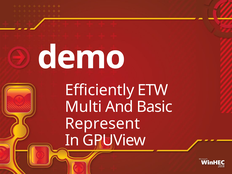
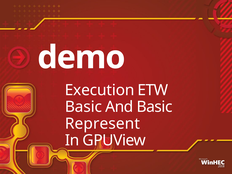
Efficiently: Efficiently -> Execution (100, 90)
Multi: Multi -> Basic (83, 107)
